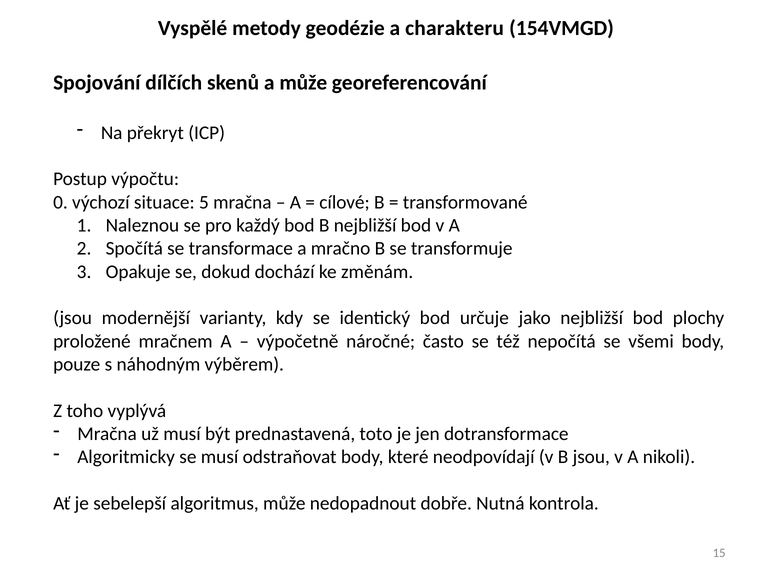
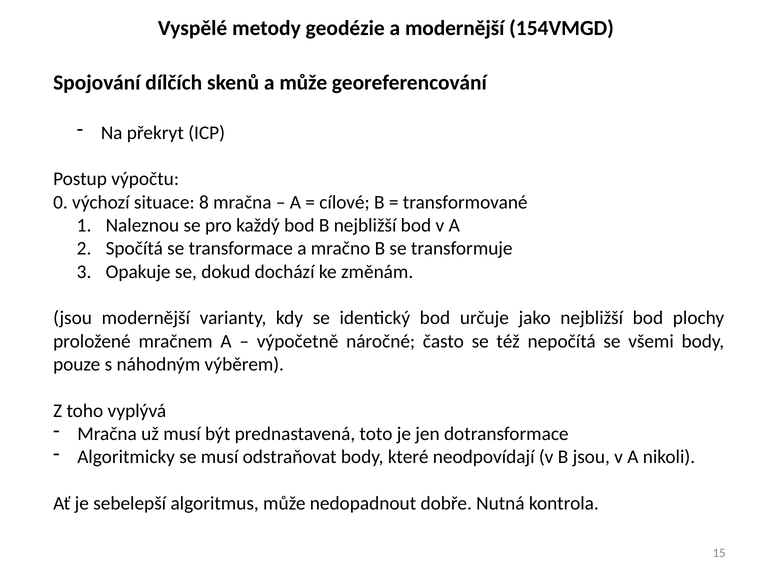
a charakteru: charakteru -> modernější (455, 28)
5: 5 -> 8 (204, 202)
